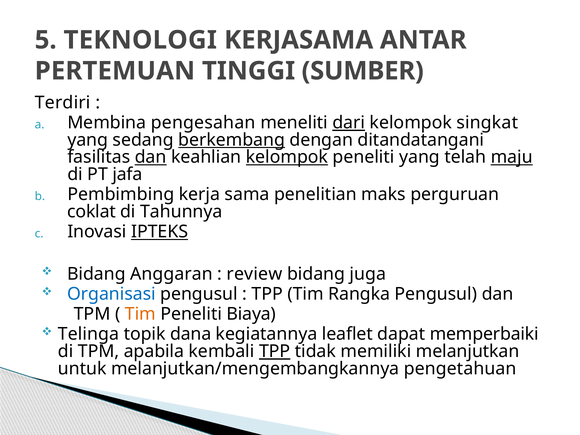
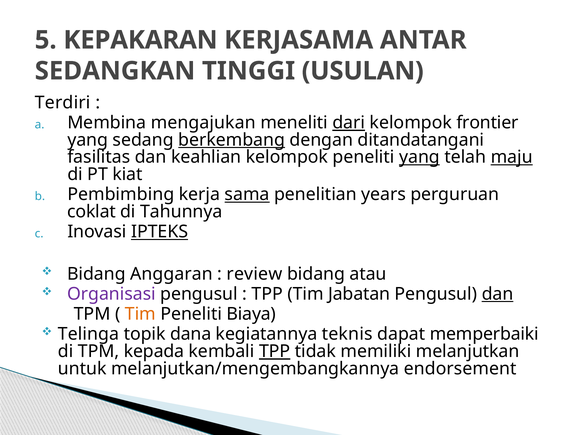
TEKNOLOGI: TEKNOLOGI -> KEPAKARAN (140, 40)
PERTEMUAN: PERTEMUAN -> SEDANGKAN (115, 71)
SUMBER: SUMBER -> USULAN (363, 71)
pengesahan: pengesahan -> mengajukan (203, 123)
singkat: singkat -> frontier (487, 123)
dan underline: present -> none (151, 157)
kelompok underline: present -> none (287, 157)
yang underline: none -> present (419, 157)
jafa: jafa -> kiat (127, 174)
sama underline: none -> present (247, 194)
maks: maks -> years (384, 194)
juga: juga -> atau (368, 274)
Organisasi colour: blue -> purple (111, 294)
Rangka: Rangka -> Jabatan (359, 294)
dan underline: none -> present (498, 294)
leaflet: leaflet -> teknis (347, 334)
apabila: apabila -> kepada (154, 351)
pengetahuan: pengetahuan -> endorsement (460, 369)
